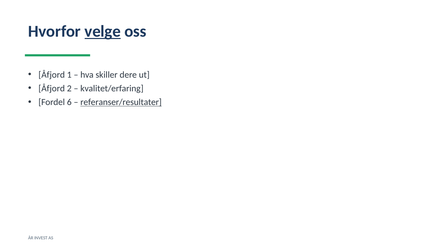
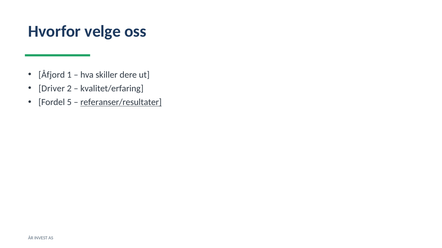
velge underline: present -> none (103, 32)
Åfjord: Åfjord -> Driver (52, 89)
6: 6 -> 5 (69, 103)
